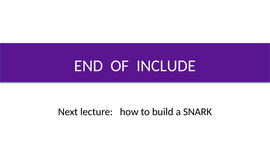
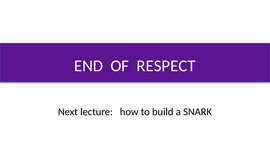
INCLUDE: INCLUDE -> RESPECT (166, 66)
